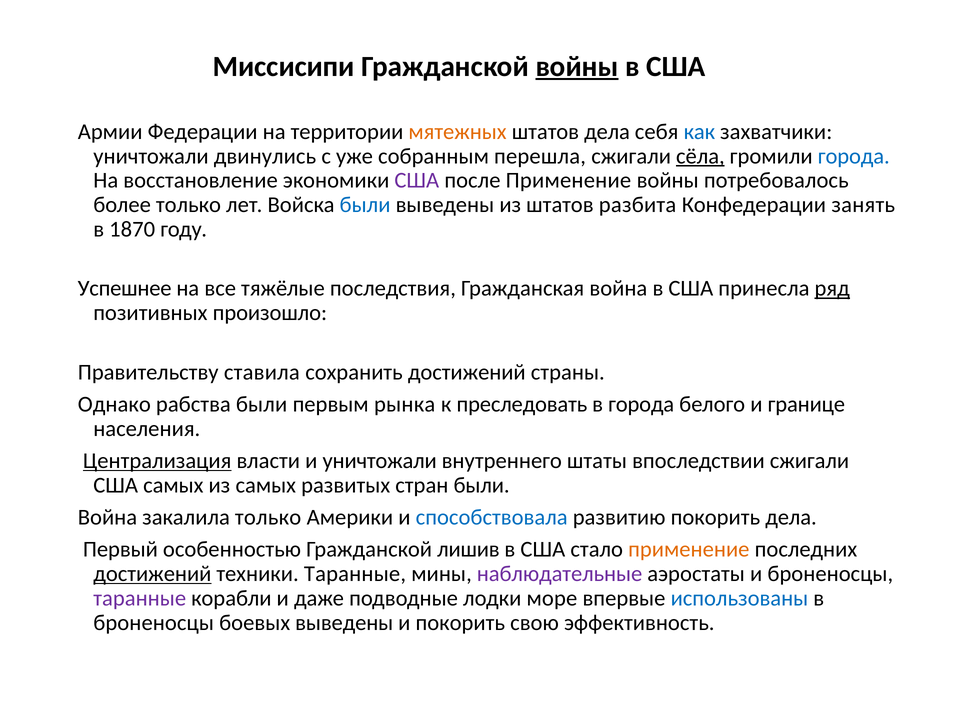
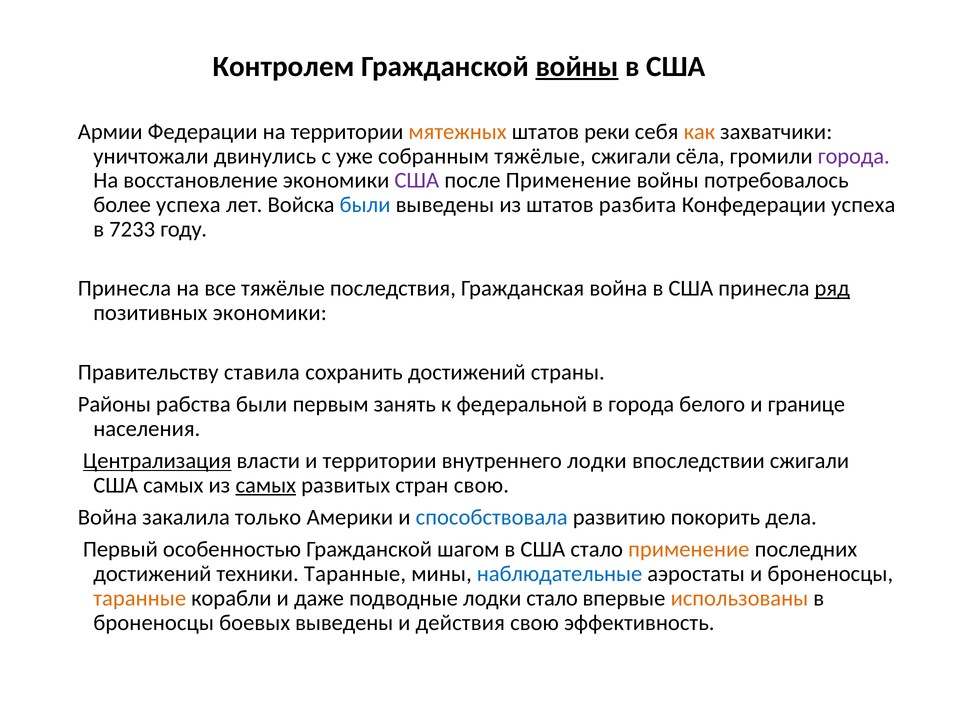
Миссисипи: Миссисипи -> Контролем (284, 66)
штатов дела: дела -> реки (607, 132)
как colour: blue -> orange (699, 132)
собранным перешла: перешла -> тяжёлые (540, 156)
сёла underline: present -> none (700, 156)
города colour: blue -> purple (854, 156)
более только: только -> успеха (188, 205)
Конфедерации занять: занять -> успеха (863, 205)
1870: 1870 -> 7233 (132, 229)
Успешнее: Успешнее -> Принесла (125, 288)
позитивных произошло: произошло -> экономики (270, 313)
Однако: Однако -> Районы (114, 404)
рынка: рынка -> занять (405, 404)
преследовать: преследовать -> федеральной (522, 404)
и уничтожали: уничтожали -> территории (380, 461)
внутреннего штаты: штаты -> лодки (597, 461)
самых underline: none -> present (266, 485)
стран были: были -> свою (481, 485)
лишив: лишив -> шагом (468, 549)
достижений underline: present -> none (152, 574)
наблюдательные colour: purple -> blue (560, 574)
таранные colour: purple -> orange (140, 598)
лодки море: море -> стало (552, 598)
использованы colour: blue -> orange (739, 598)
и покорить: покорить -> действия (460, 622)
